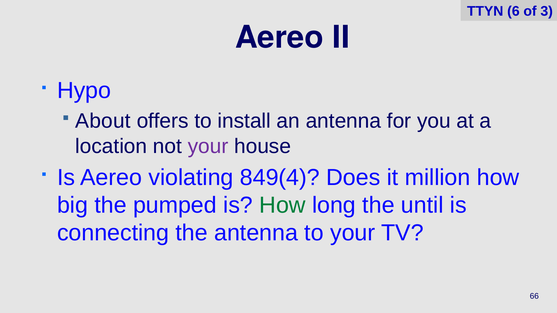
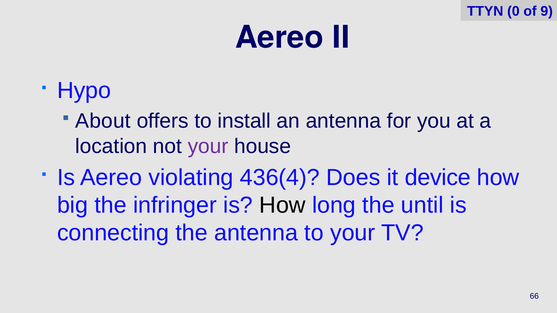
6: 6 -> 0 (513, 11)
3: 3 -> 9 (547, 11)
849(4: 849(4 -> 436(4 (280, 178)
million: million -> device (438, 178)
pumped: pumped -> infringer (175, 205)
How colour: green -> black (282, 205)
